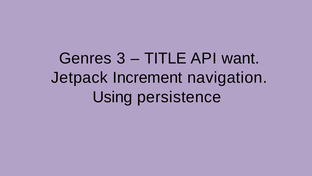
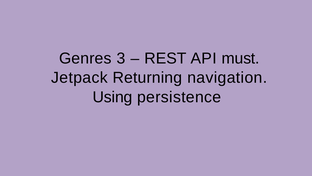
TITLE: TITLE -> REST (165, 58)
want: want -> must (241, 58)
Increment: Increment -> Returning (147, 78)
